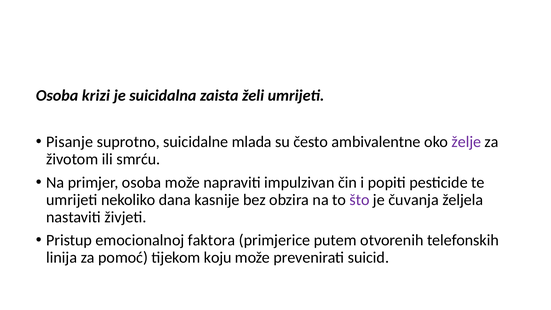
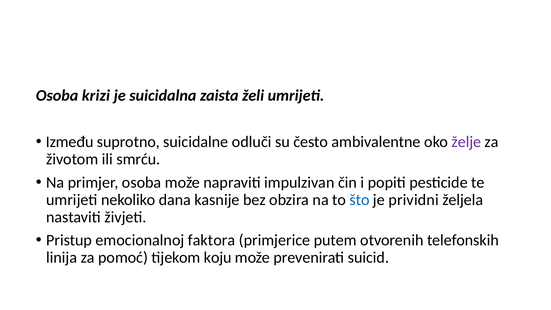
Pisanje: Pisanje -> Između (70, 142)
mlada: mlada -> odluči (252, 142)
što colour: purple -> blue (360, 200)
čuvanja: čuvanja -> prividni (414, 200)
